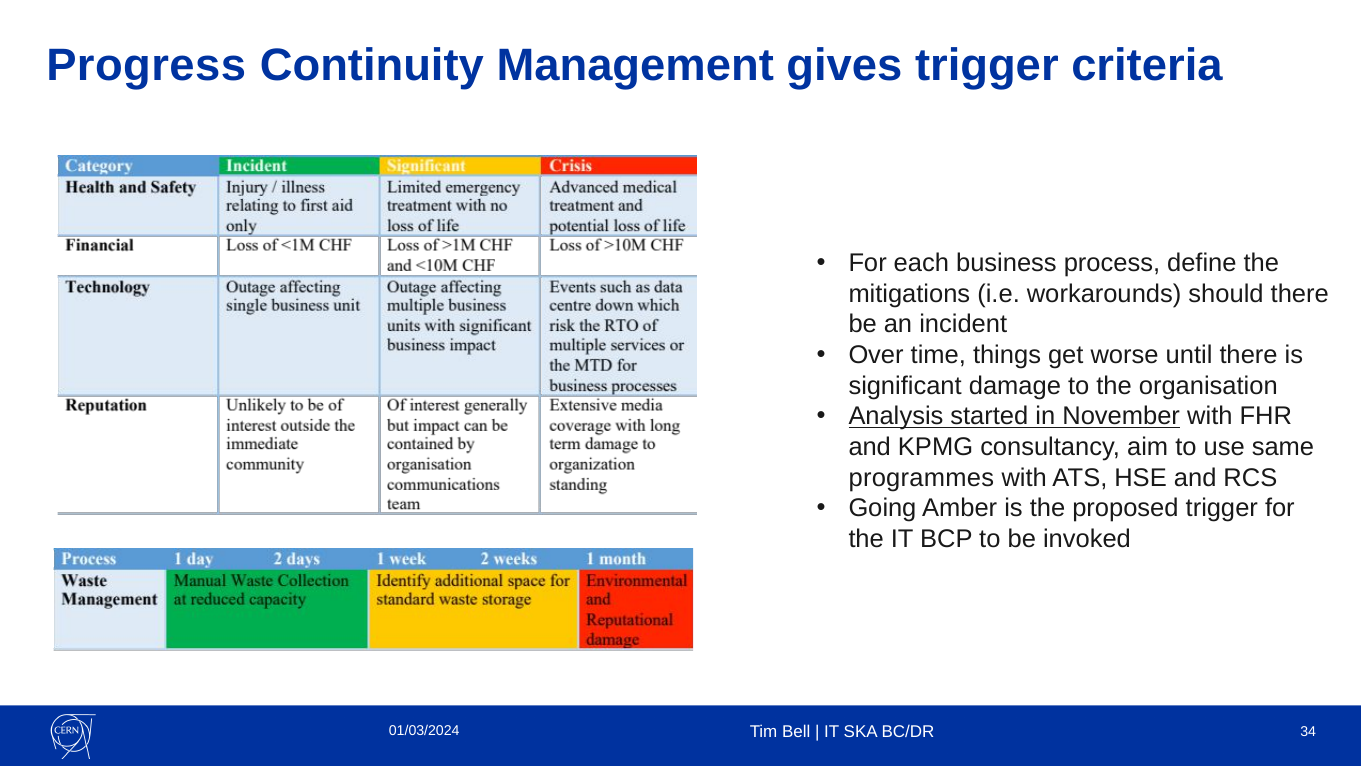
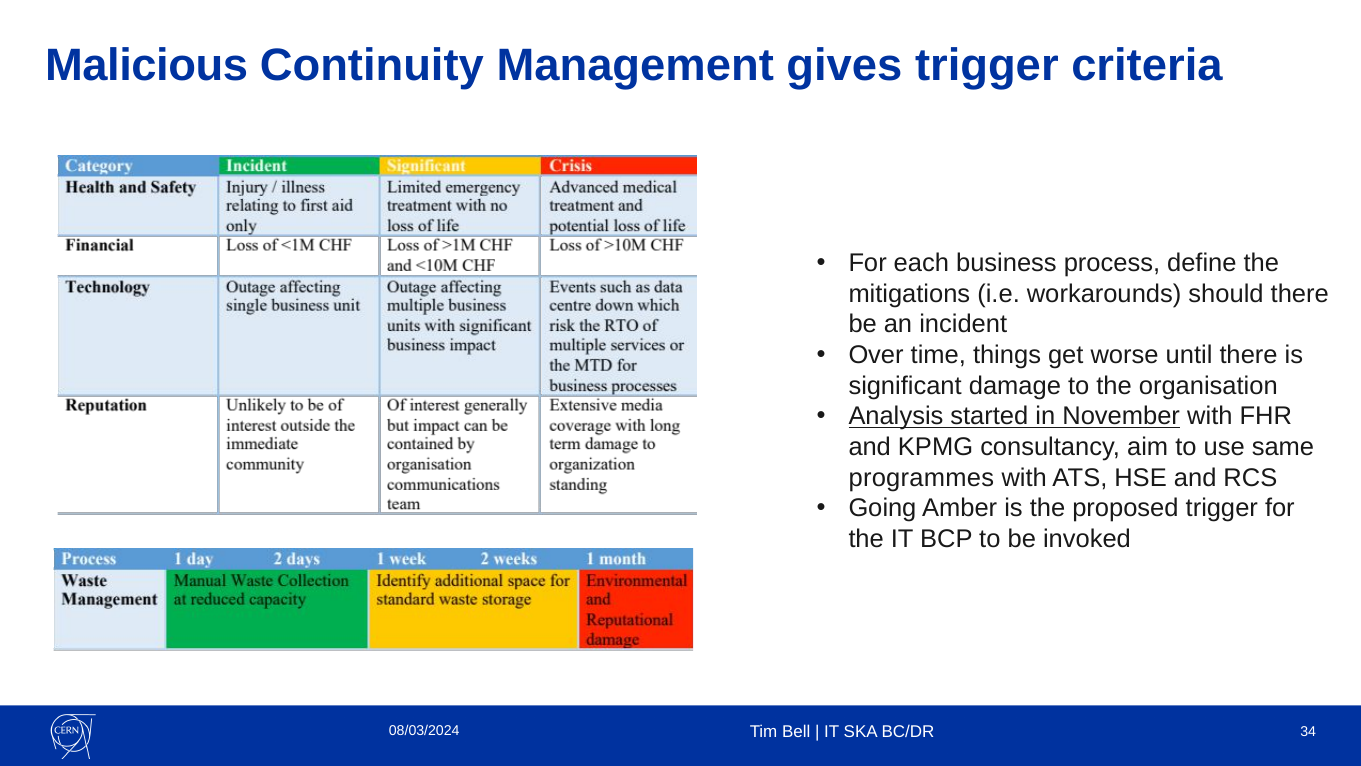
Progress: Progress -> Malicious (147, 66)
01/03/2024: 01/03/2024 -> 08/03/2024 (424, 730)
